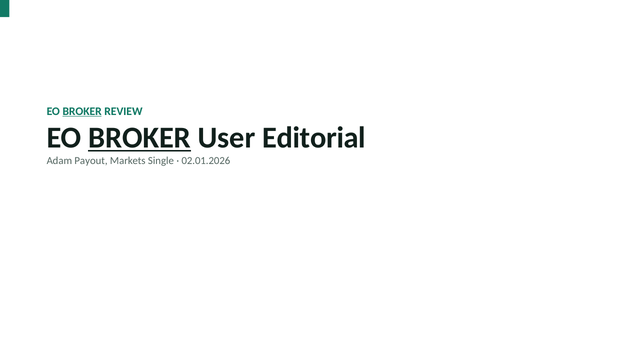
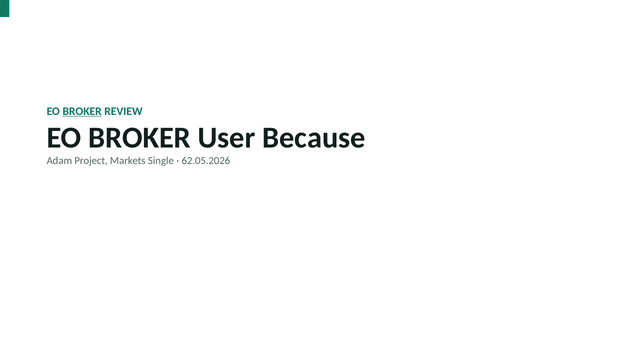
BROKER underline: present -> none (140, 138)
Editorial: Editorial -> Because (314, 138)
Payout: Payout -> Project (91, 161)
02.01.2026: 02.01.2026 -> 62.05.2026 (206, 161)
